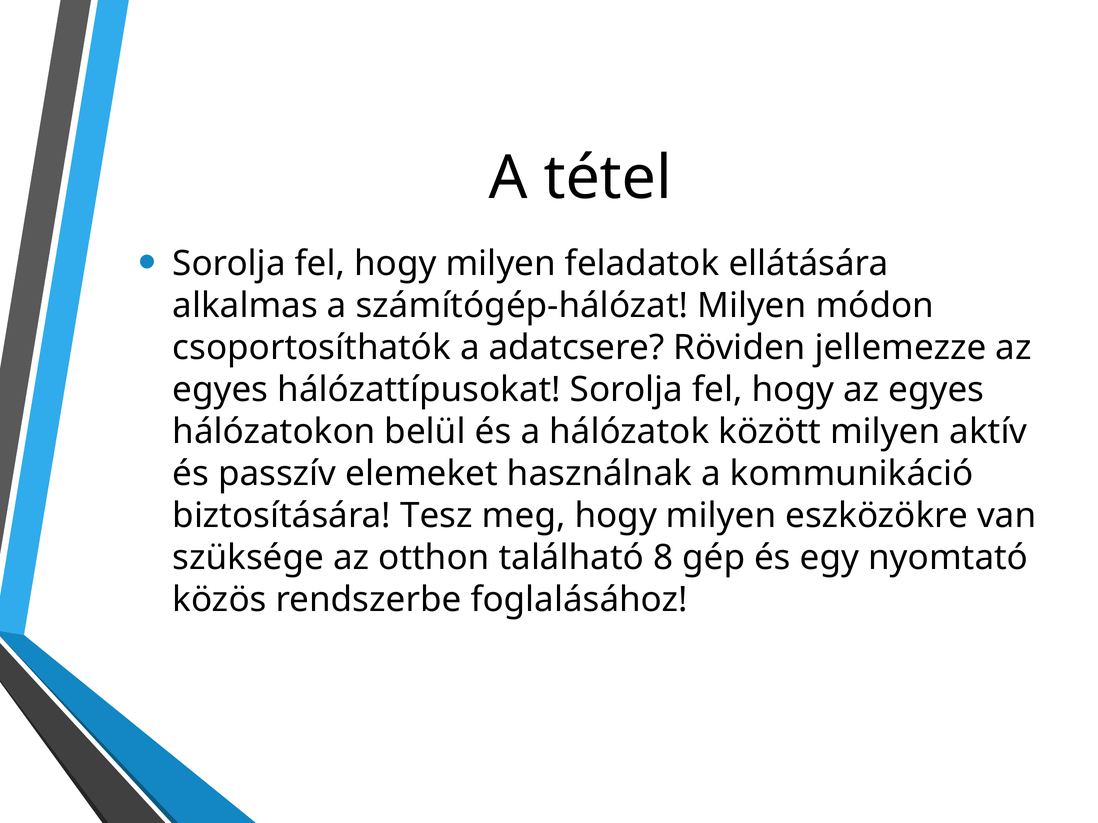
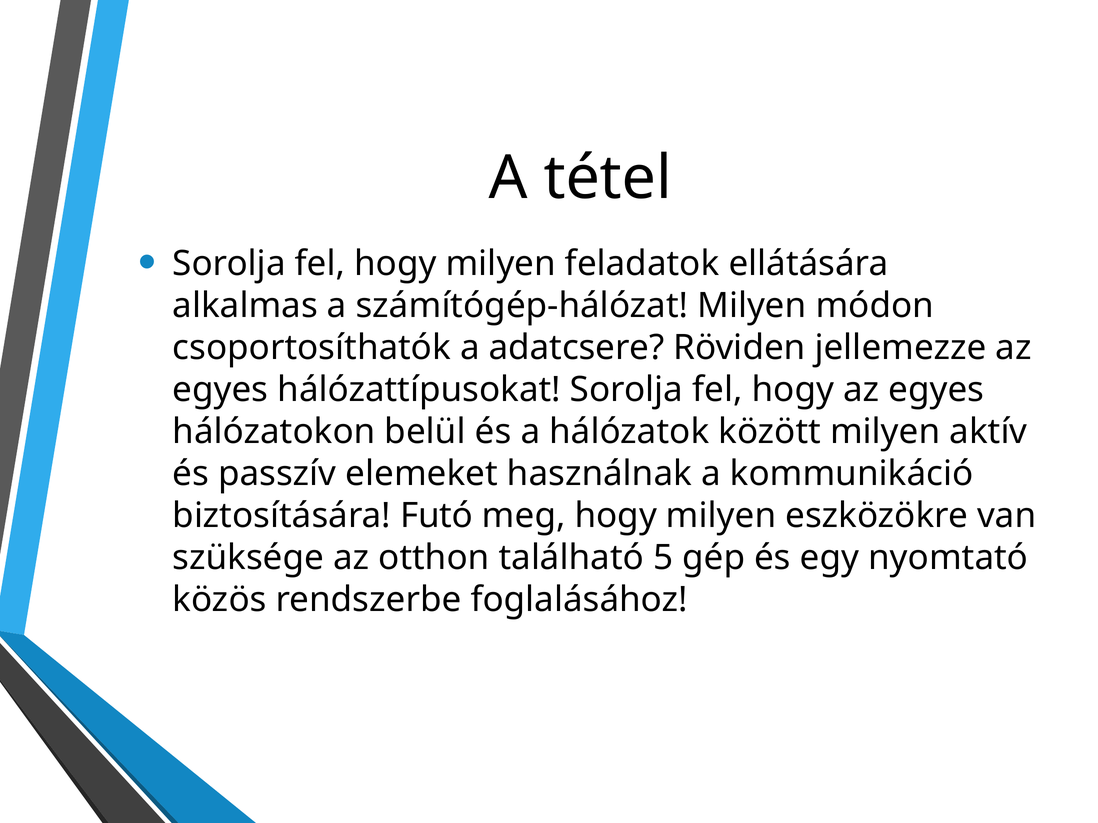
Tesz: Tesz -> Futó (437, 516)
8: 8 -> 5 (663, 558)
